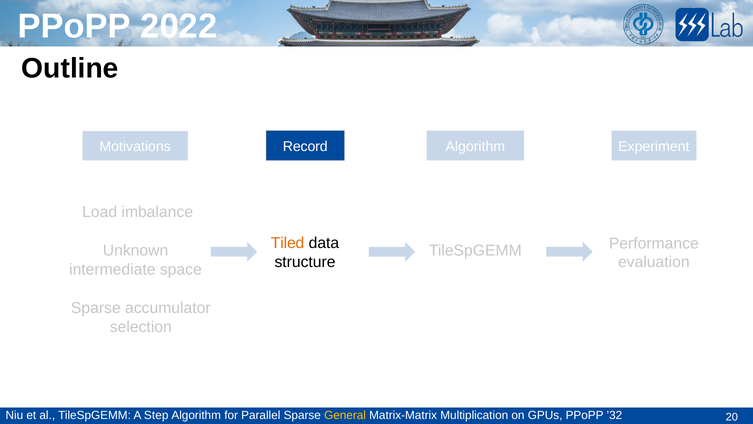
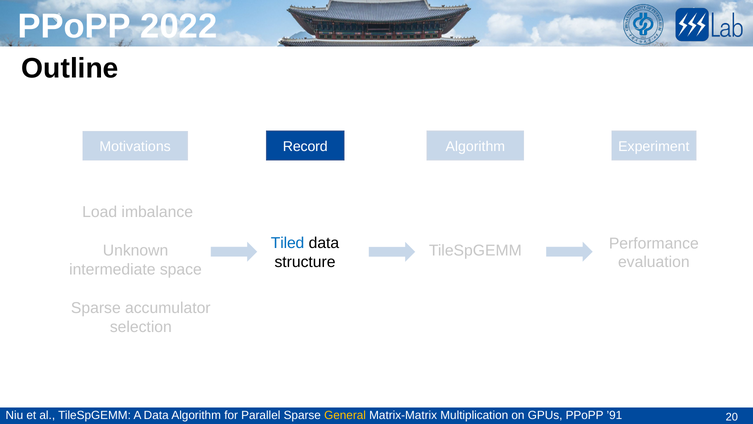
Tiled colour: orange -> blue (288, 243)
A Step: Step -> Data (156, 415)
’32: ’32 -> ’91 (614, 415)
